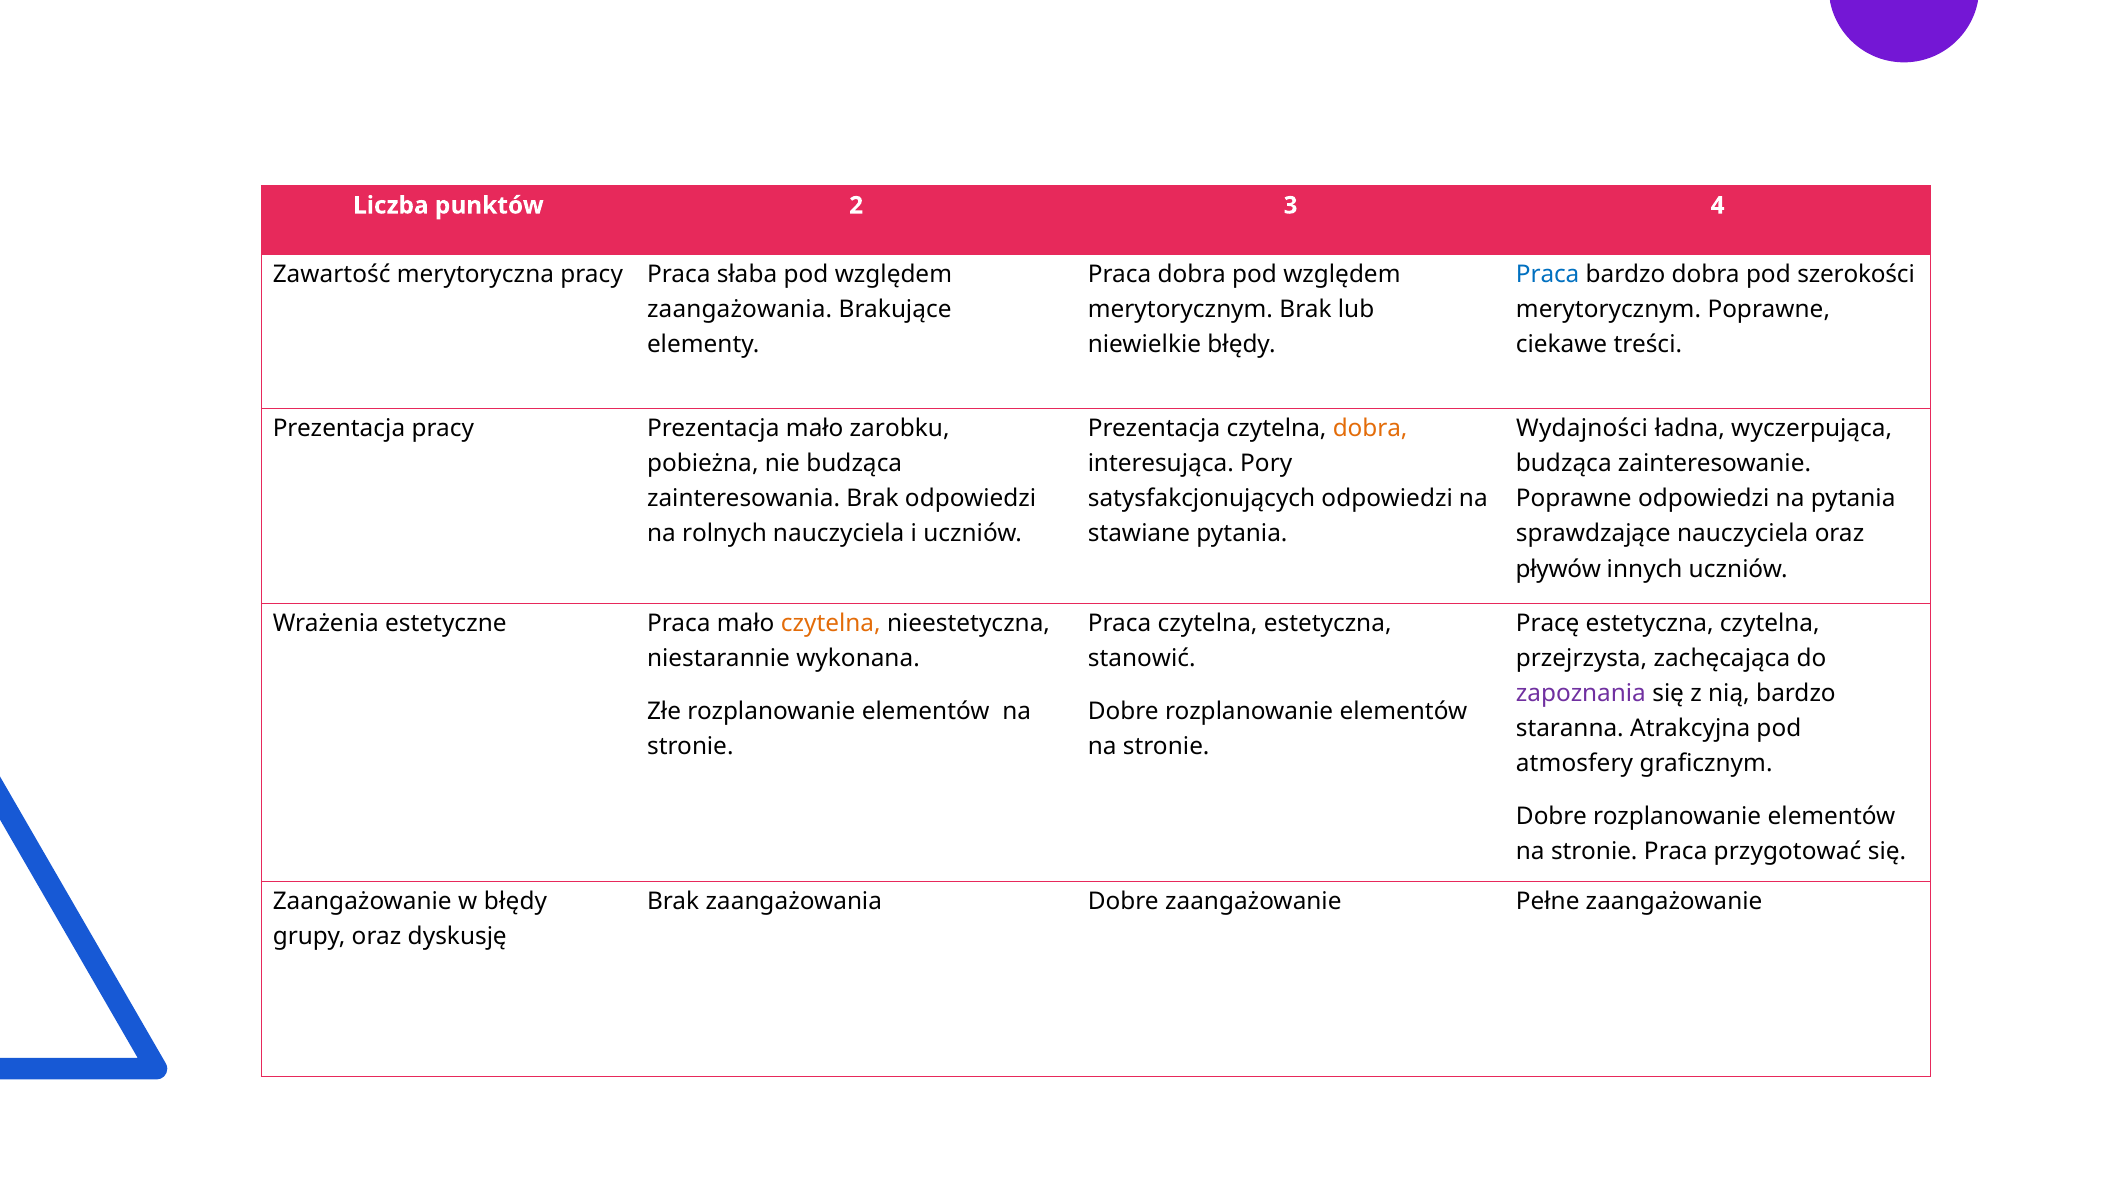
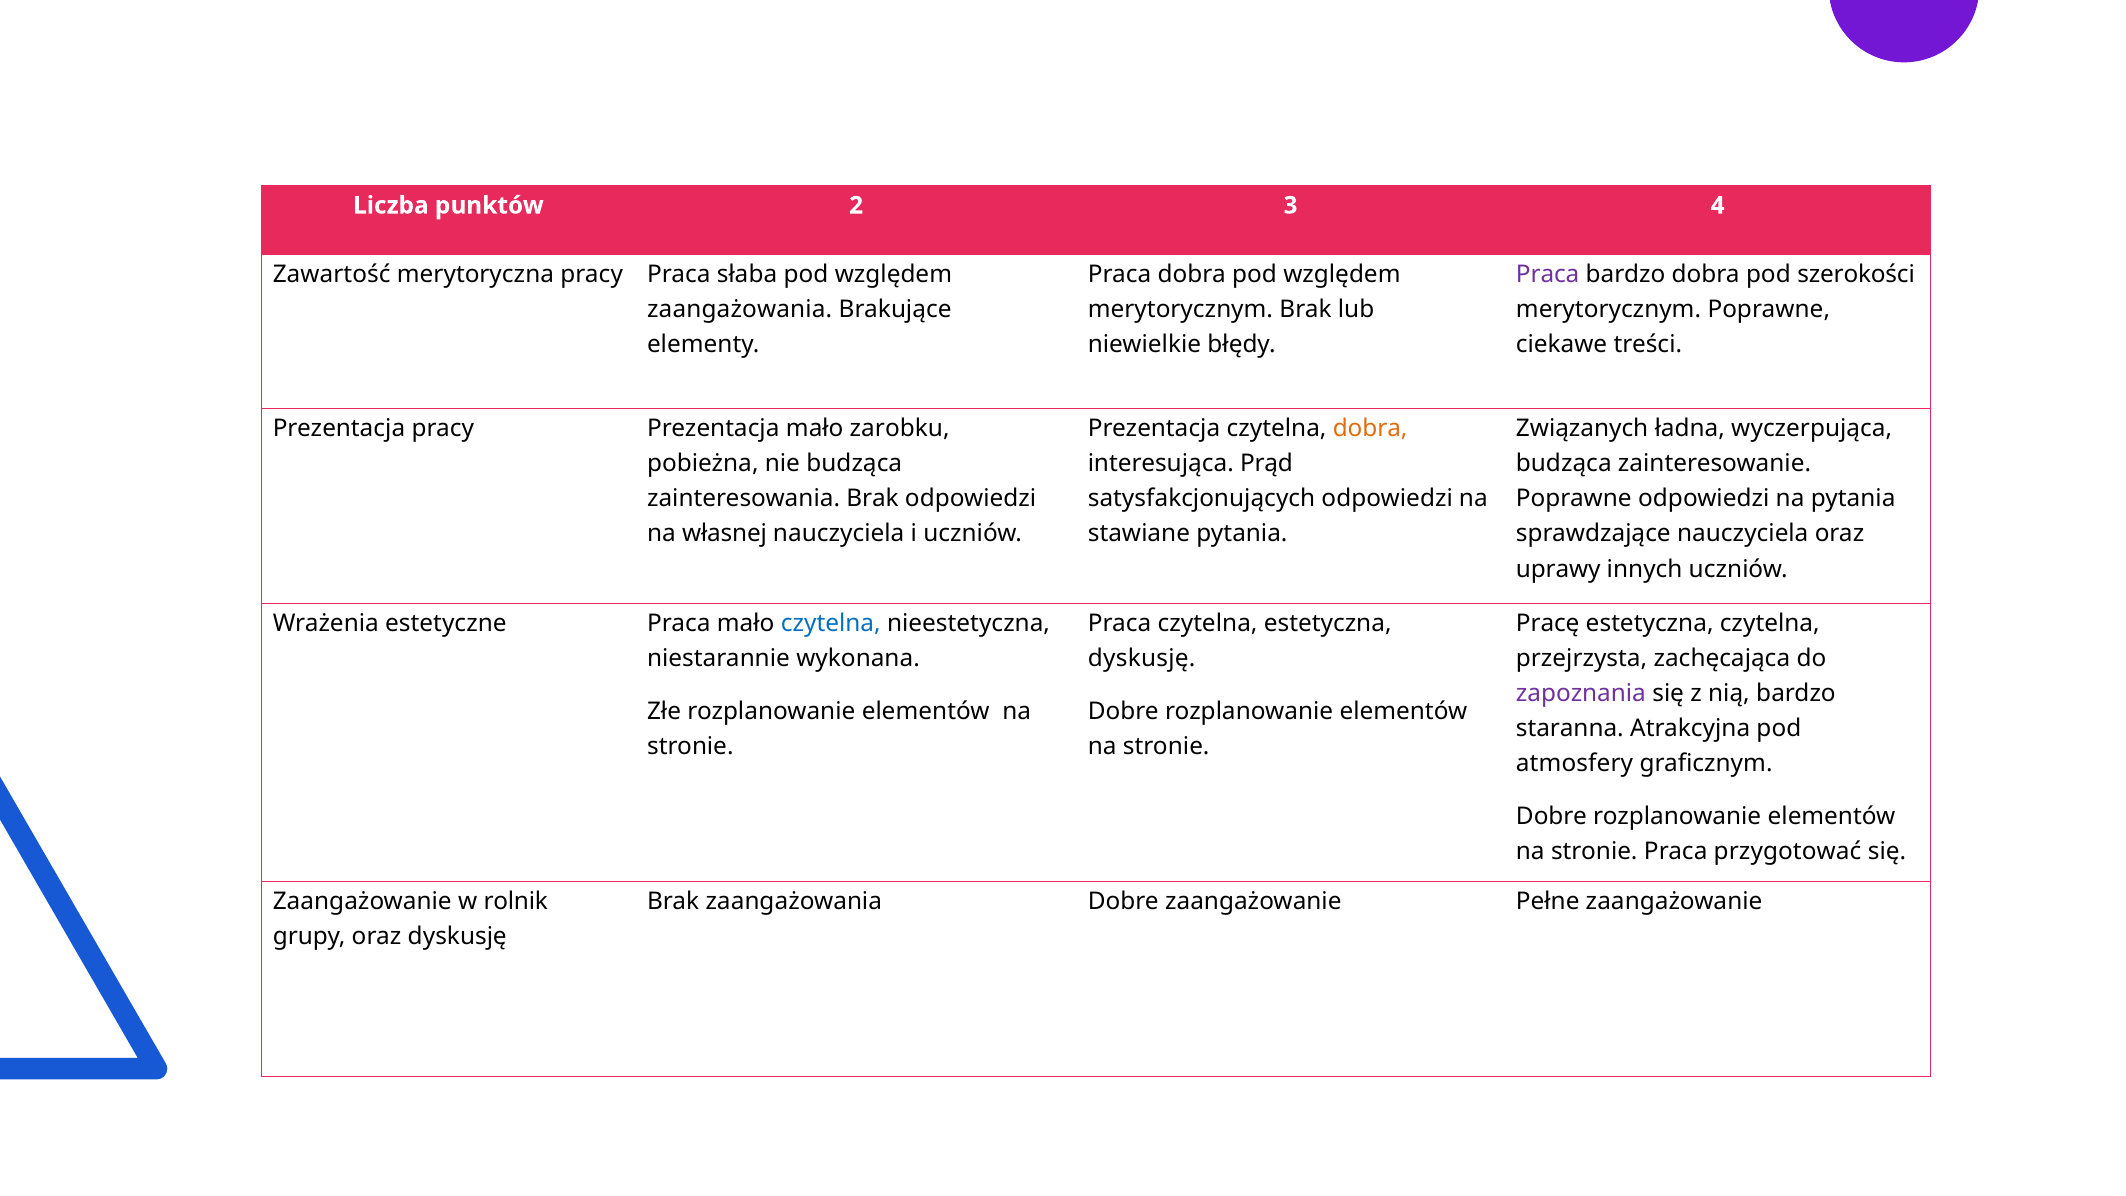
Praca colour: blue -> purple (1548, 274)
Wydajności: Wydajności -> Związanych (1582, 428)
Pory: Pory -> Prąd (1266, 464)
rolnych: rolnych -> własnej (725, 534)
pływów: pływów -> uprawy (1558, 569)
czytelna colour: orange -> blue (831, 623)
stanowić: stanowić -> dyskusję (1142, 658)
w błędy: błędy -> rolnik (516, 902)
